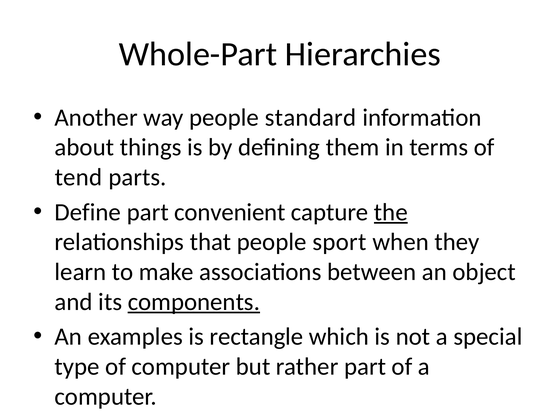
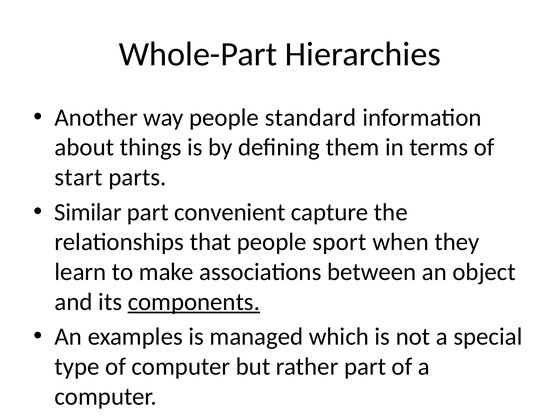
tend: tend -> start (79, 177)
Define: Define -> Similar (88, 212)
the underline: present -> none (391, 212)
rectangle: rectangle -> managed (256, 337)
